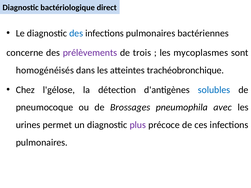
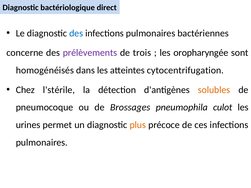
mycoplasmes: mycoplasmes -> oropharyngée (201, 53)
trachéobronchique: trachéobronchique -> cytocentrifugation (185, 70)
l'gélose: l'gélose -> l'stérile (59, 90)
solubles colour: blue -> orange (214, 90)
avec: avec -> culot (223, 107)
plus colour: purple -> orange (138, 125)
